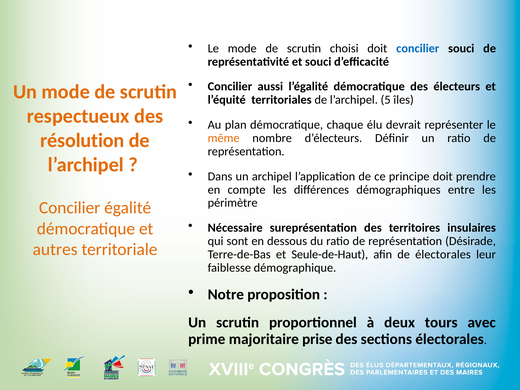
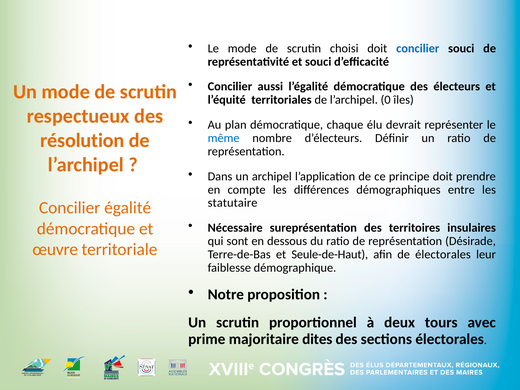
5: 5 -> 0 (386, 100)
même colour: orange -> blue (224, 138)
périmètre: périmètre -> statutaire (233, 203)
autres: autres -> œuvre (55, 249)
prise: prise -> dites (317, 339)
